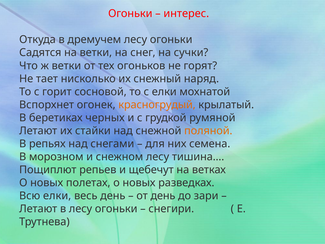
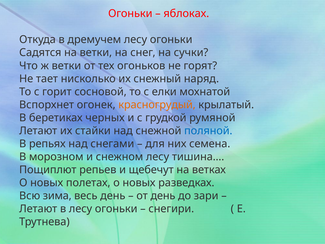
интерес: интерес -> яблоках (186, 14)
поляной colour: orange -> blue (208, 131)
Всю елки: елки -> зима (57, 196)
